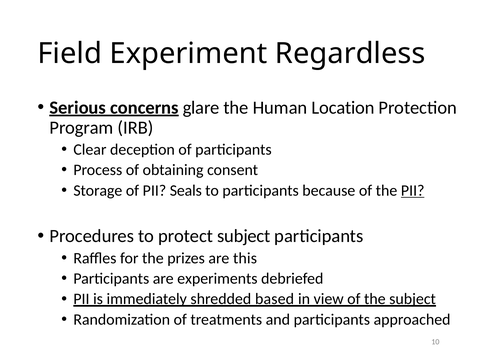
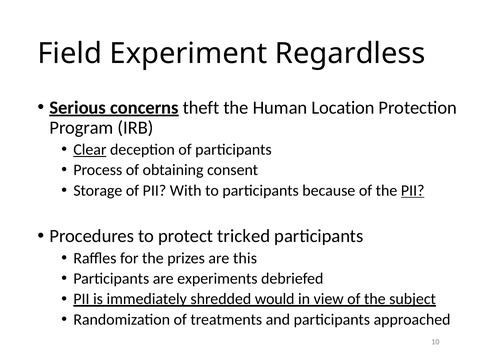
glare: glare -> theft (201, 107)
Clear underline: none -> present (90, 149)
Seals: Seals -> With (186, 190)
protect subject: subject -> tricked (244, 236)
based: based -> would (275, 299)
